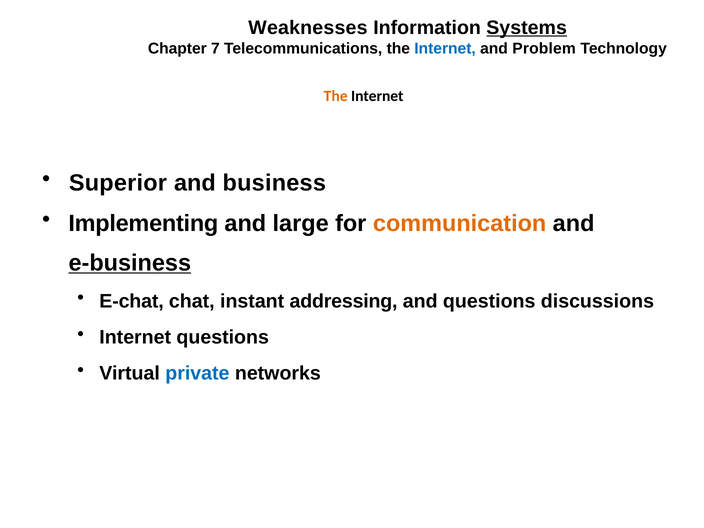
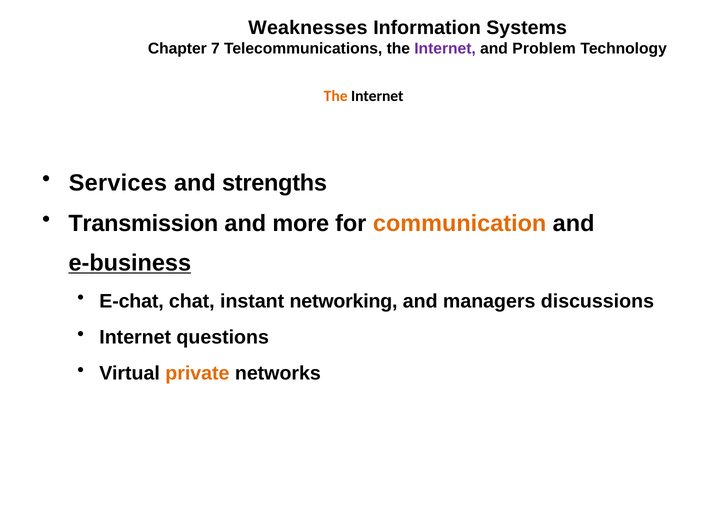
Systems underline: present -> none (527, 28)
Internet colour: blue -> purple (445, 48)
Superior: Superior -> Services (118, 183)
business: business -> strengths (275, 183)
Implementing: Implementing -> Transmission (143, 223)
large: large -> more (301, 223)
addressing: addressing -> networking (344, 301)
and questions: questions -> managers (489, 301)
private colour: blue -> orange (197, 373)
